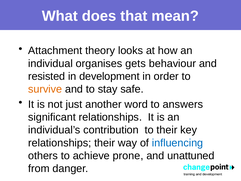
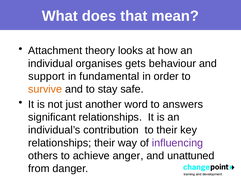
resisted: resisted -> support (47, 76)
development: development -> fundamental (109, 76)
influencing colour: blue -> purple (178, 143)
prone: prone -> anger (128, 156)
